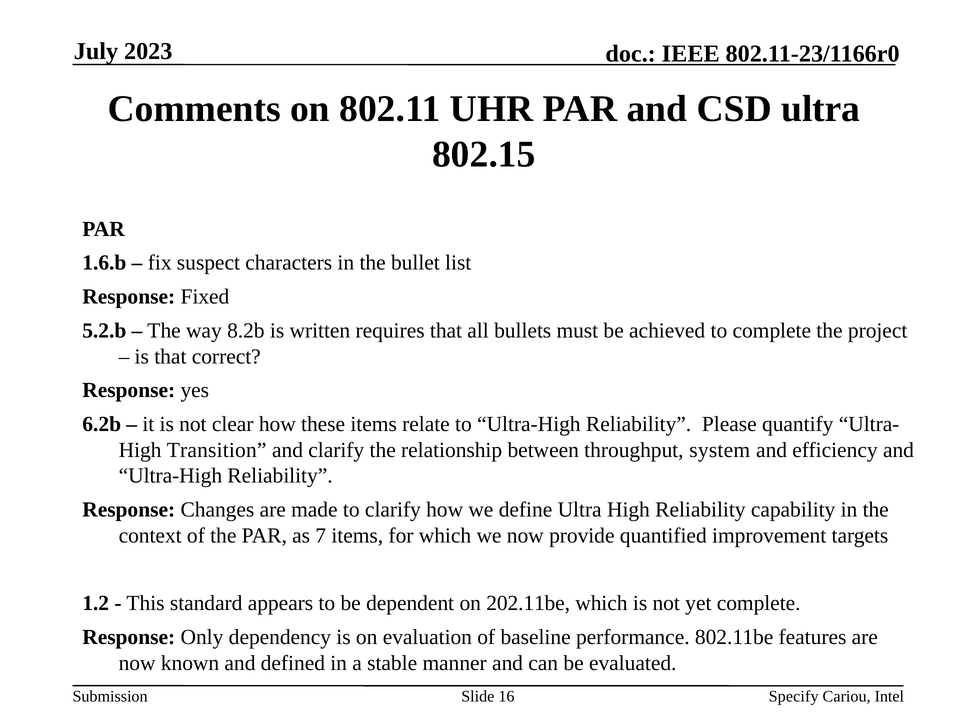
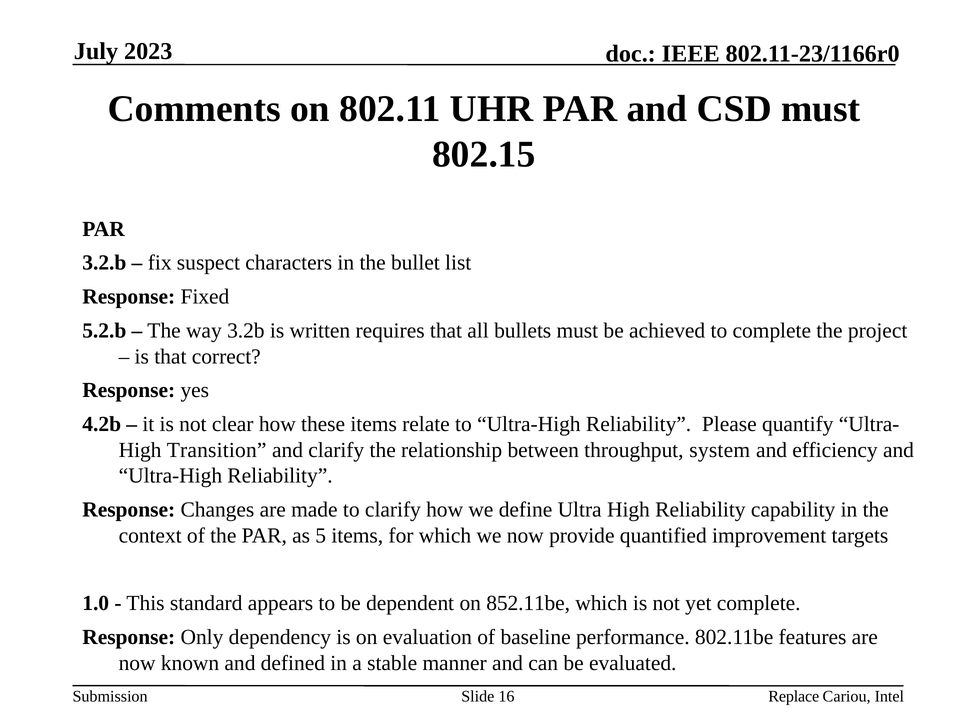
CSD ultra: ultra -> must (821, 109)
1.6.b: 1.6.b -> 3.2.b (104, 263)
8.2b: 8.2b -> 3.2b (246, 331)
6.2b: 6.2b -> 4.2b (102, 424)
7: 7 -> 5 (321, 535)
1.2: 1.2 -> 1.0 (96, 603)
202.11be: 202.11be -> 852.11be (528, 603)
Specify: Specify -> Replace (794, 696)
